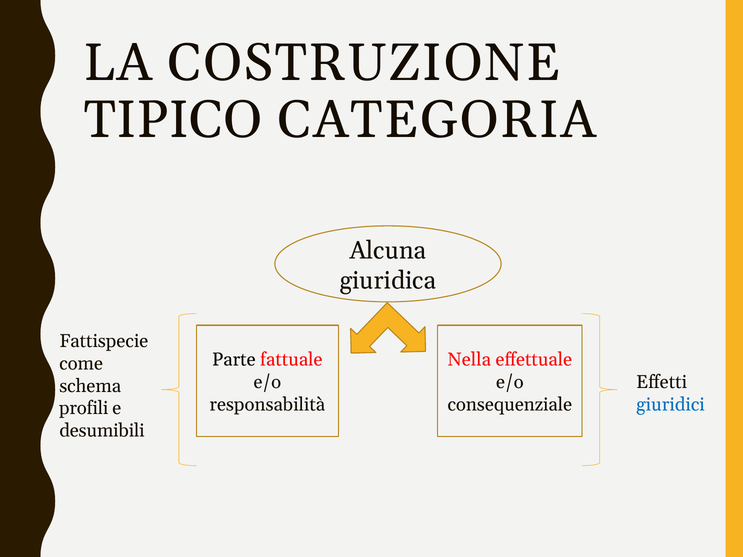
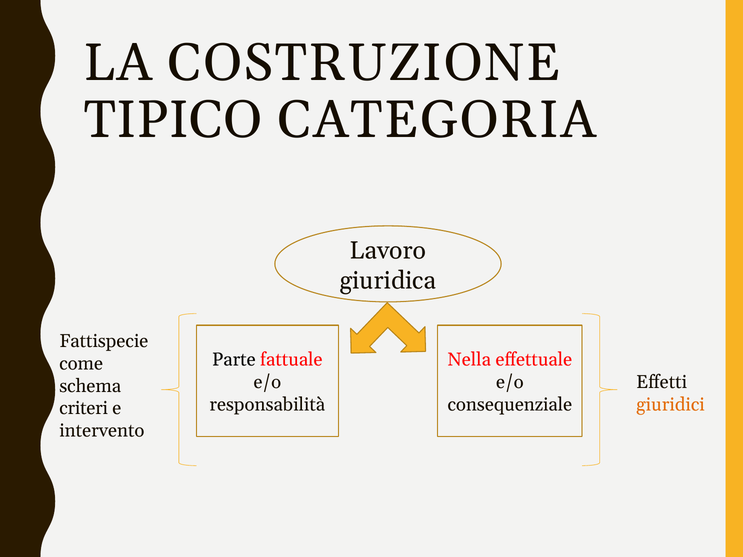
Alcuna: Alcuna -> Lavoro (388, 251)
giuridici colour: blue -> orange (670, 405)
profili: profili -> criteri (84, 408)
desumibili: desumibili -> intervento (102, 431)
